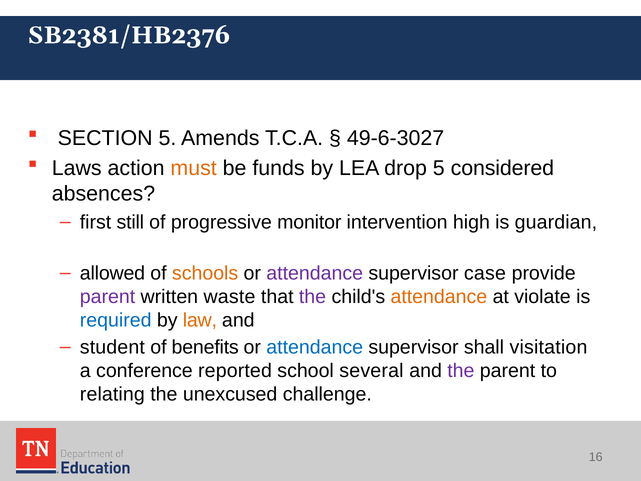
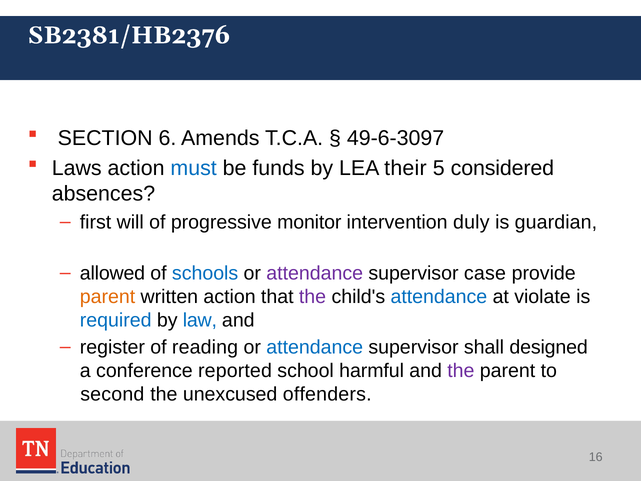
SECTION 5: 5 -> 6 (167, 138)
49-6-3027: 49-6-3027 -> 49-6-3097 (396, 138)
must colour: orange -> blue (194, 168)
drop: drop -> their (405, 168)
still: still -> will (130, 222)
high: high -> duly (471, 222)
schools colour: orange -> blue (205, 273)
parent colour: purple -> orange (108, 296)
written waste: waste -> action (230, 296)
attendance colour: orange -> blue (439, 296)
law colour: orange -> blue (200, 320)
student: student -> register (112, 347)
benefits: benefits -> reading (205, 347)
visitation: visitation -> designed (549, 347)
several: several -> harmful (372, 371)
relating: relating -> second (112, 394)
challenge: challenge -> offenders (327, 394)
